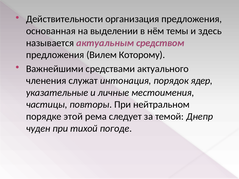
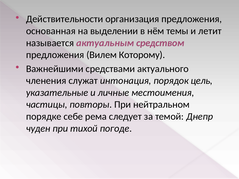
здесь: здесь -> летит (210, 31)
ядер: ядер -> цель (202, 81)
этой: этой -> себе (73, 117)
